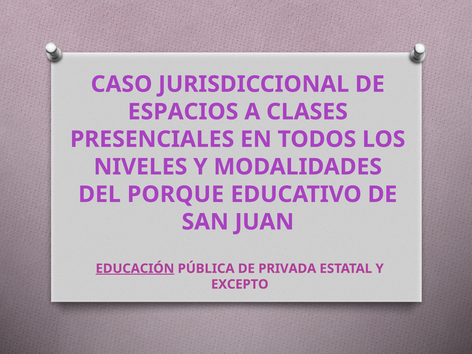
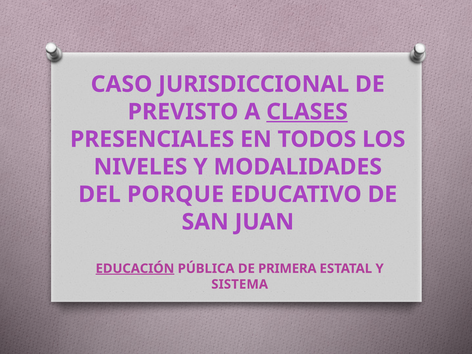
ESPACIOS: ESPACIOS -> PREVISTO (183, 112)
CLASES underline: none -> present (307, 112)
PRIVADA: PRIVADA -> PRIMERA (287, 269)
EXCEPTO: EXCEPTO -> SISTEMA (240, 284)
